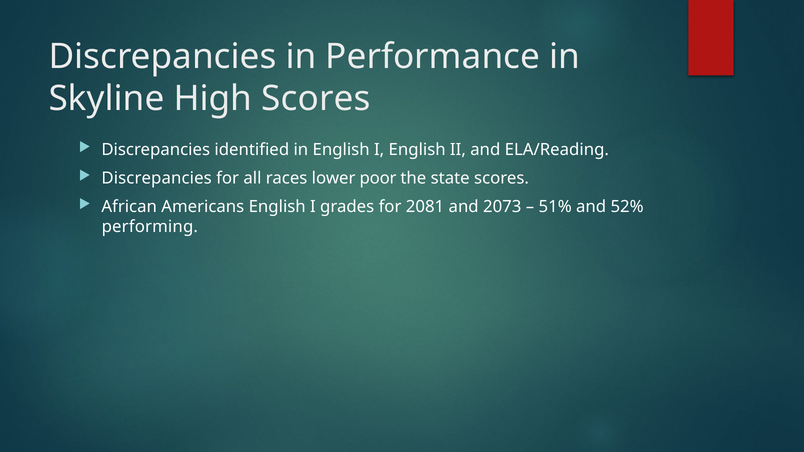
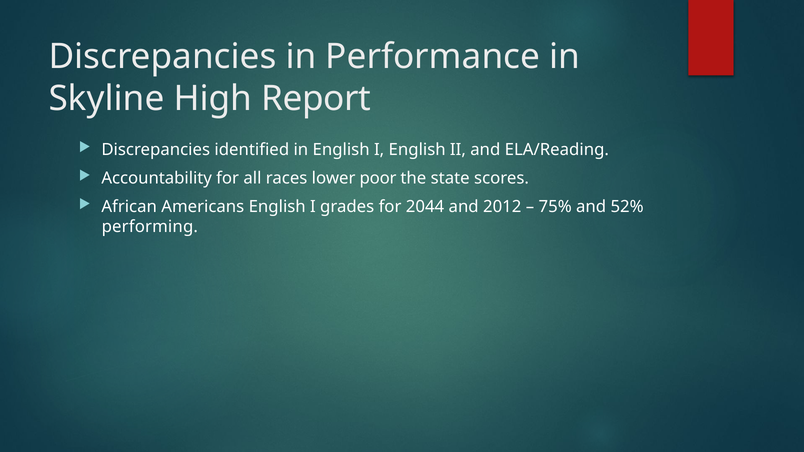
High Scores: Scores -> Report (316, 99)
Discrepancies: Discrepancies -> Accountability (157, 178)
2081: 2081 -> 2044 (425, 207)
2073: 2073 -> 2012 (502, 207)
51%: 51% -> 75% (555, 207)
